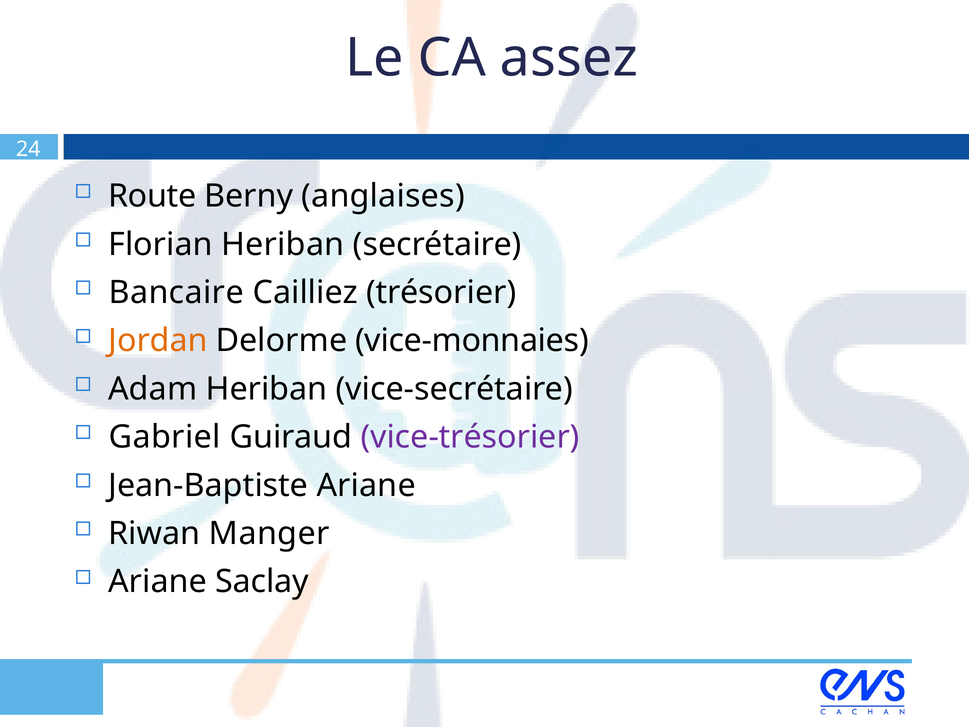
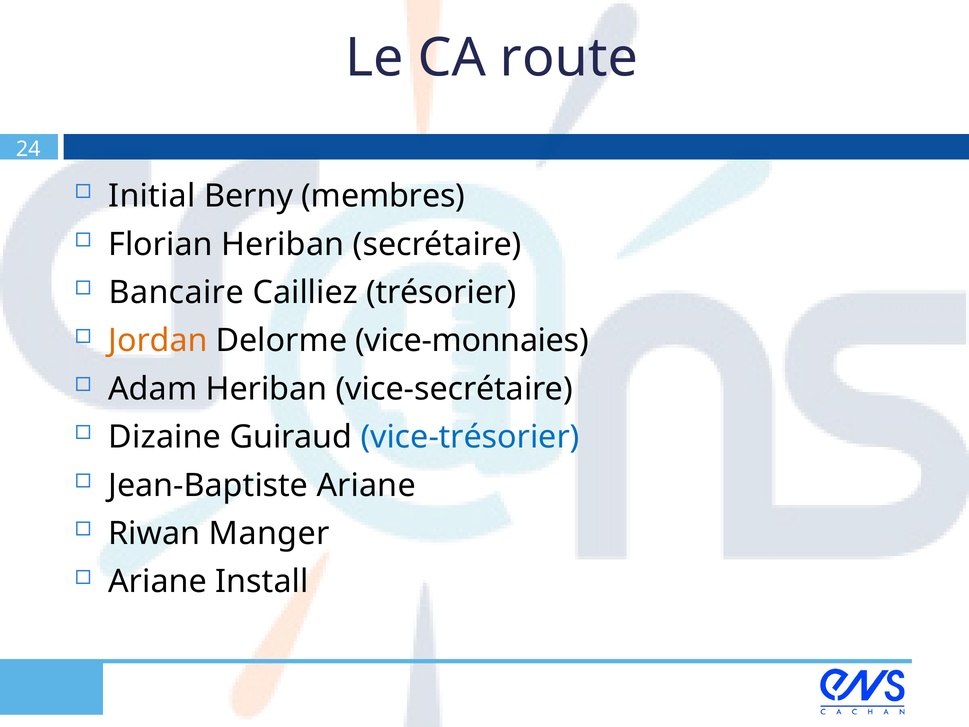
assez: assez -> route (569, 58)
Route: Route -> Initial (152, 196)
anglaises: anglaises -> membres (383, 196)
Gabriel: Gabriel -> Dizaine (165, 437)
vice-trésorier colour: purple -> blue (470, 437)
Saclay: Saclay -> Install (262, 582)
